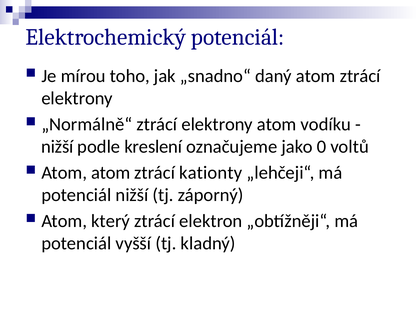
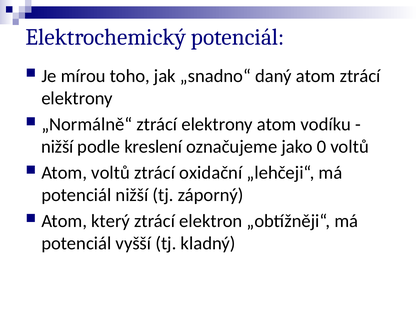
Atom atom: atom -> voltů (111, 173)
kationty: kationty -> oxidační (211, 173)
